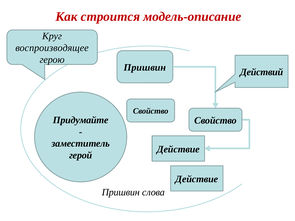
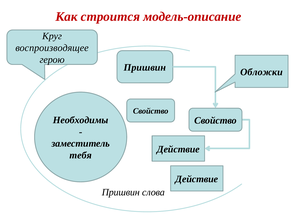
Действий: Действий -> Обложки (261, 72)
Придумайте: Придумайте -> Необходимы (81, 120)
герой: герой -> тебя (81, 156)
